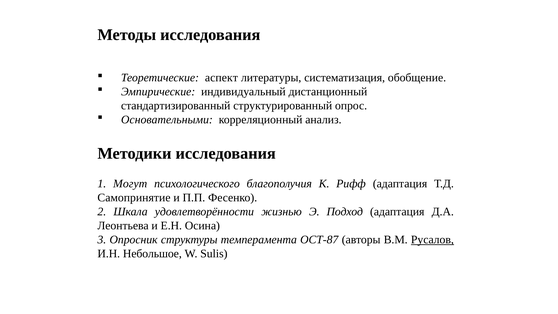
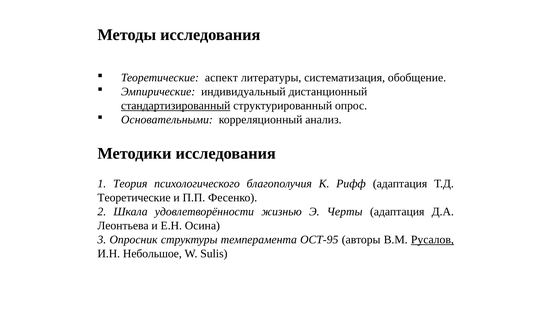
стандартизированный underline: none -> present (176, 106)
Могут: Могут -> Теория (130, 184)
Самопринятие: Самопринятие -> Теоретические (134, 198)
Подход: Подход -> Черты (345, 212)
ОСТ-87: ОСТ-87 -> ОСТ-95 (319, 240)
